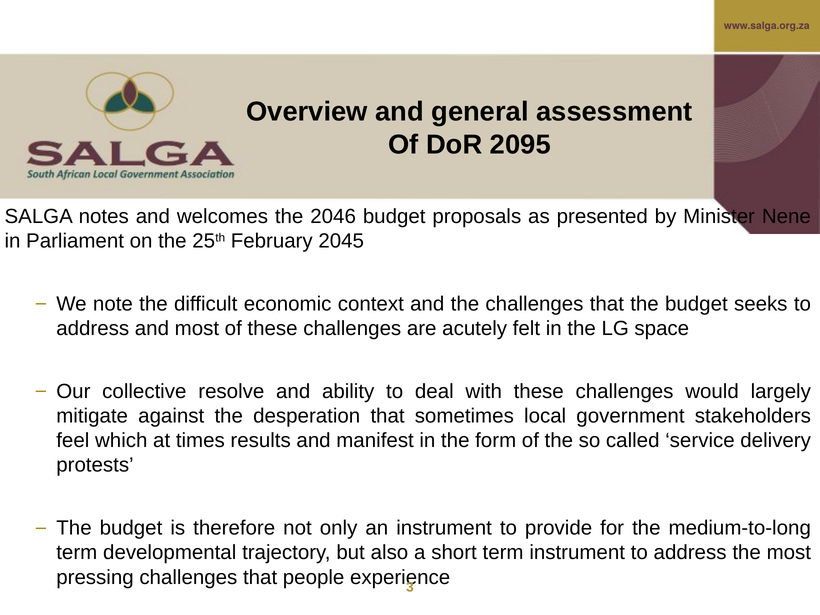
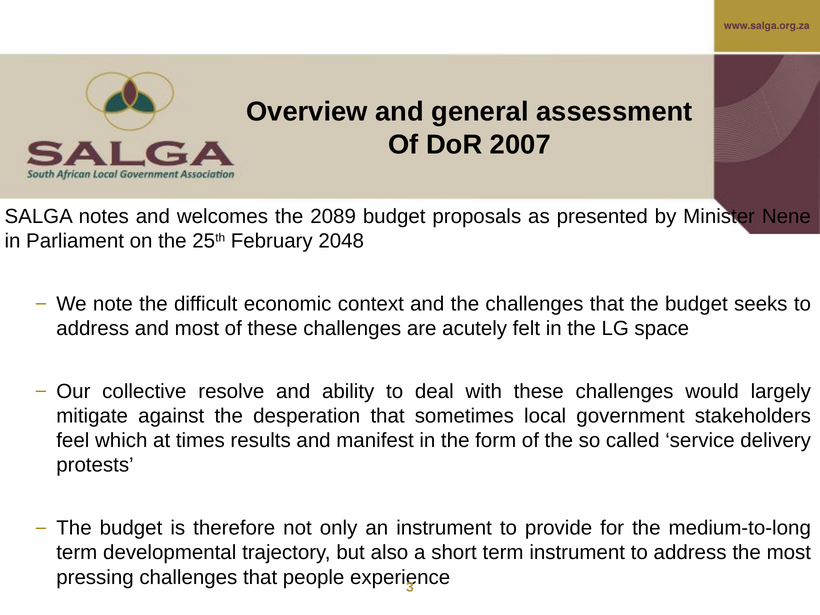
2095: 2095 -> 2007 (520, 145)
2046: 2046 -> 2089 (333, 216)
2045: 2045 -> 2048 (341, 241)
